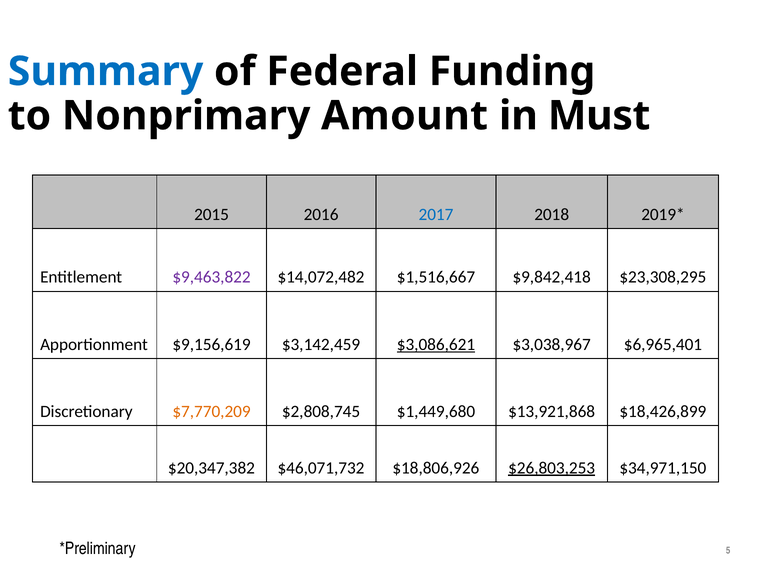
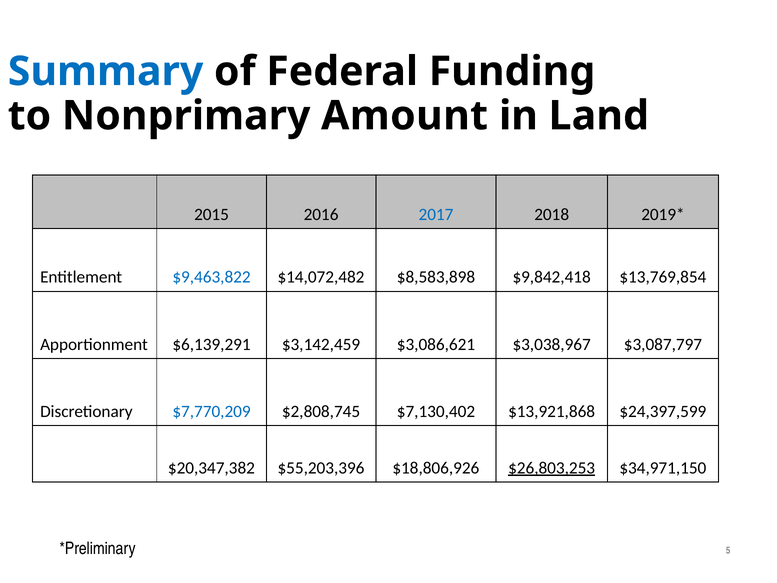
Must: Must -> Land (599, 116)
$9,463,822 colour: purple -> blue (212, 277)
$1,516,667: $1,516,667 -> $8,583,898 (436, 277)
$23,308,295: $23,308,295 -> $13,769,854 (663, 277)
$9,156,619: $9,156,619 -> $6,139,291 (212, 344)
$3,086,621 underline: present -> none (436, 344)
$6,965,401: $6,965,401 -> $3,087,797 (663, 344)
$7,770,209 colour: orange -> blue (212, 411)
$1,449,680: $1,449,680 -> $7,130,402 (436, 411)
$18,426,899: $18,426,899 -> $24,397,599 (663, 411)
$46,071,732: $46,071,732 -> $55,203,396 (321, 468)
